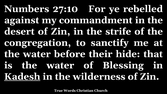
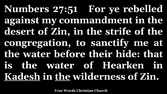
27:10: 27:10 -> 27:51 (65, 9)
Blessing: Blessing -> Hearken (123, 65)
the underline: none -> present (63, 77)
